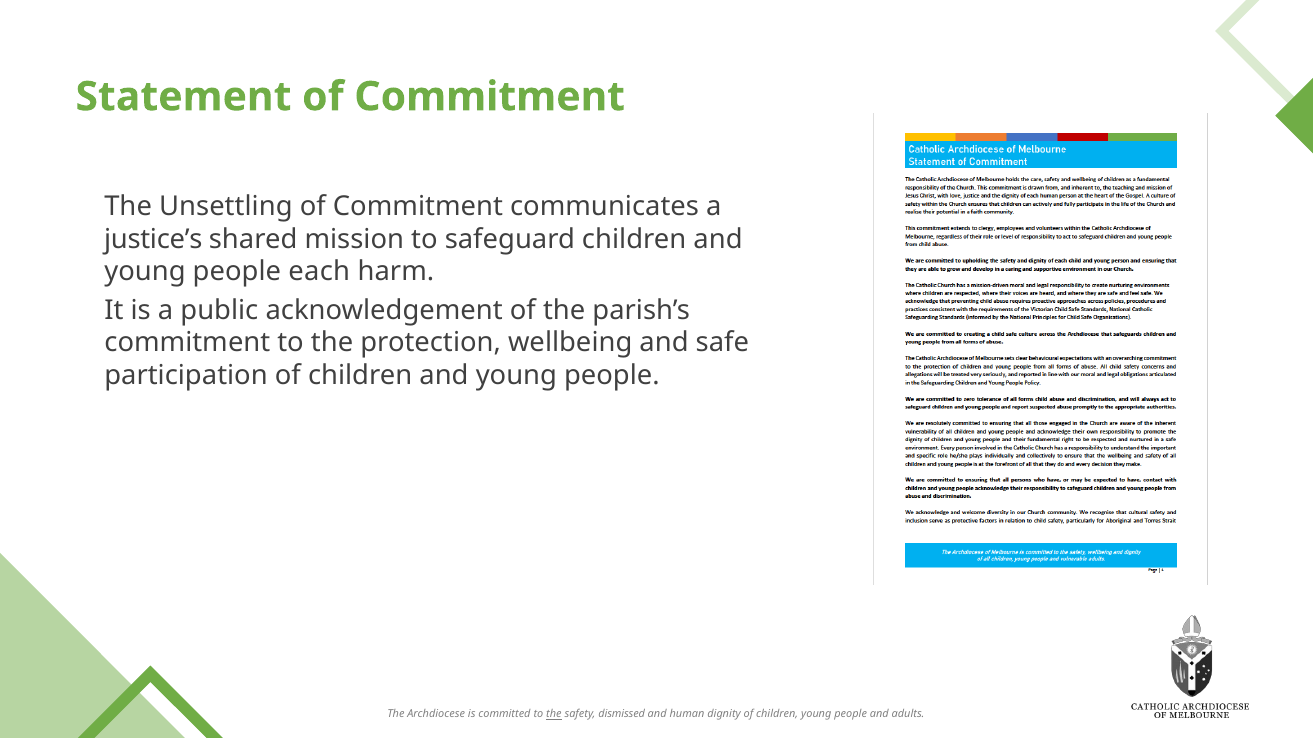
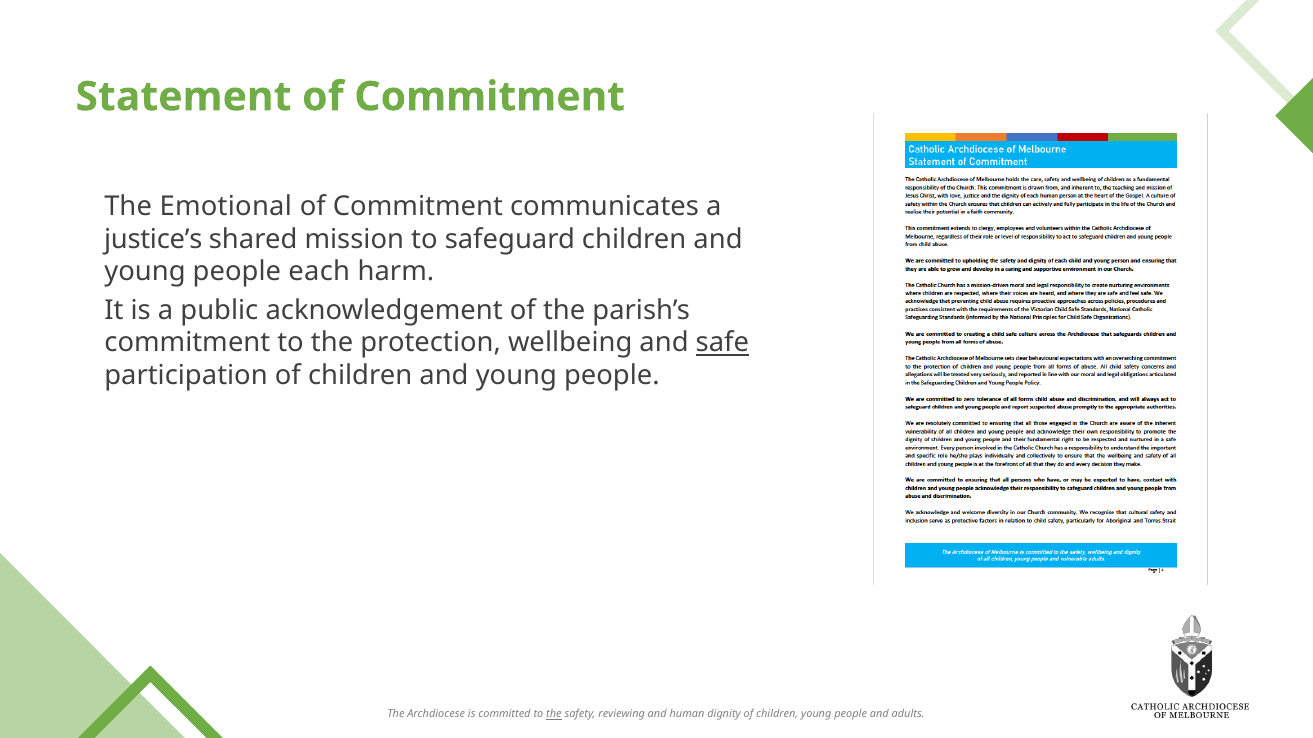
Unsettling: Unsettling -> Emotional (226, 206)
safe underline: none -> present (722, 343)
dismissed: dismissed -> reviewing (622, 715)
